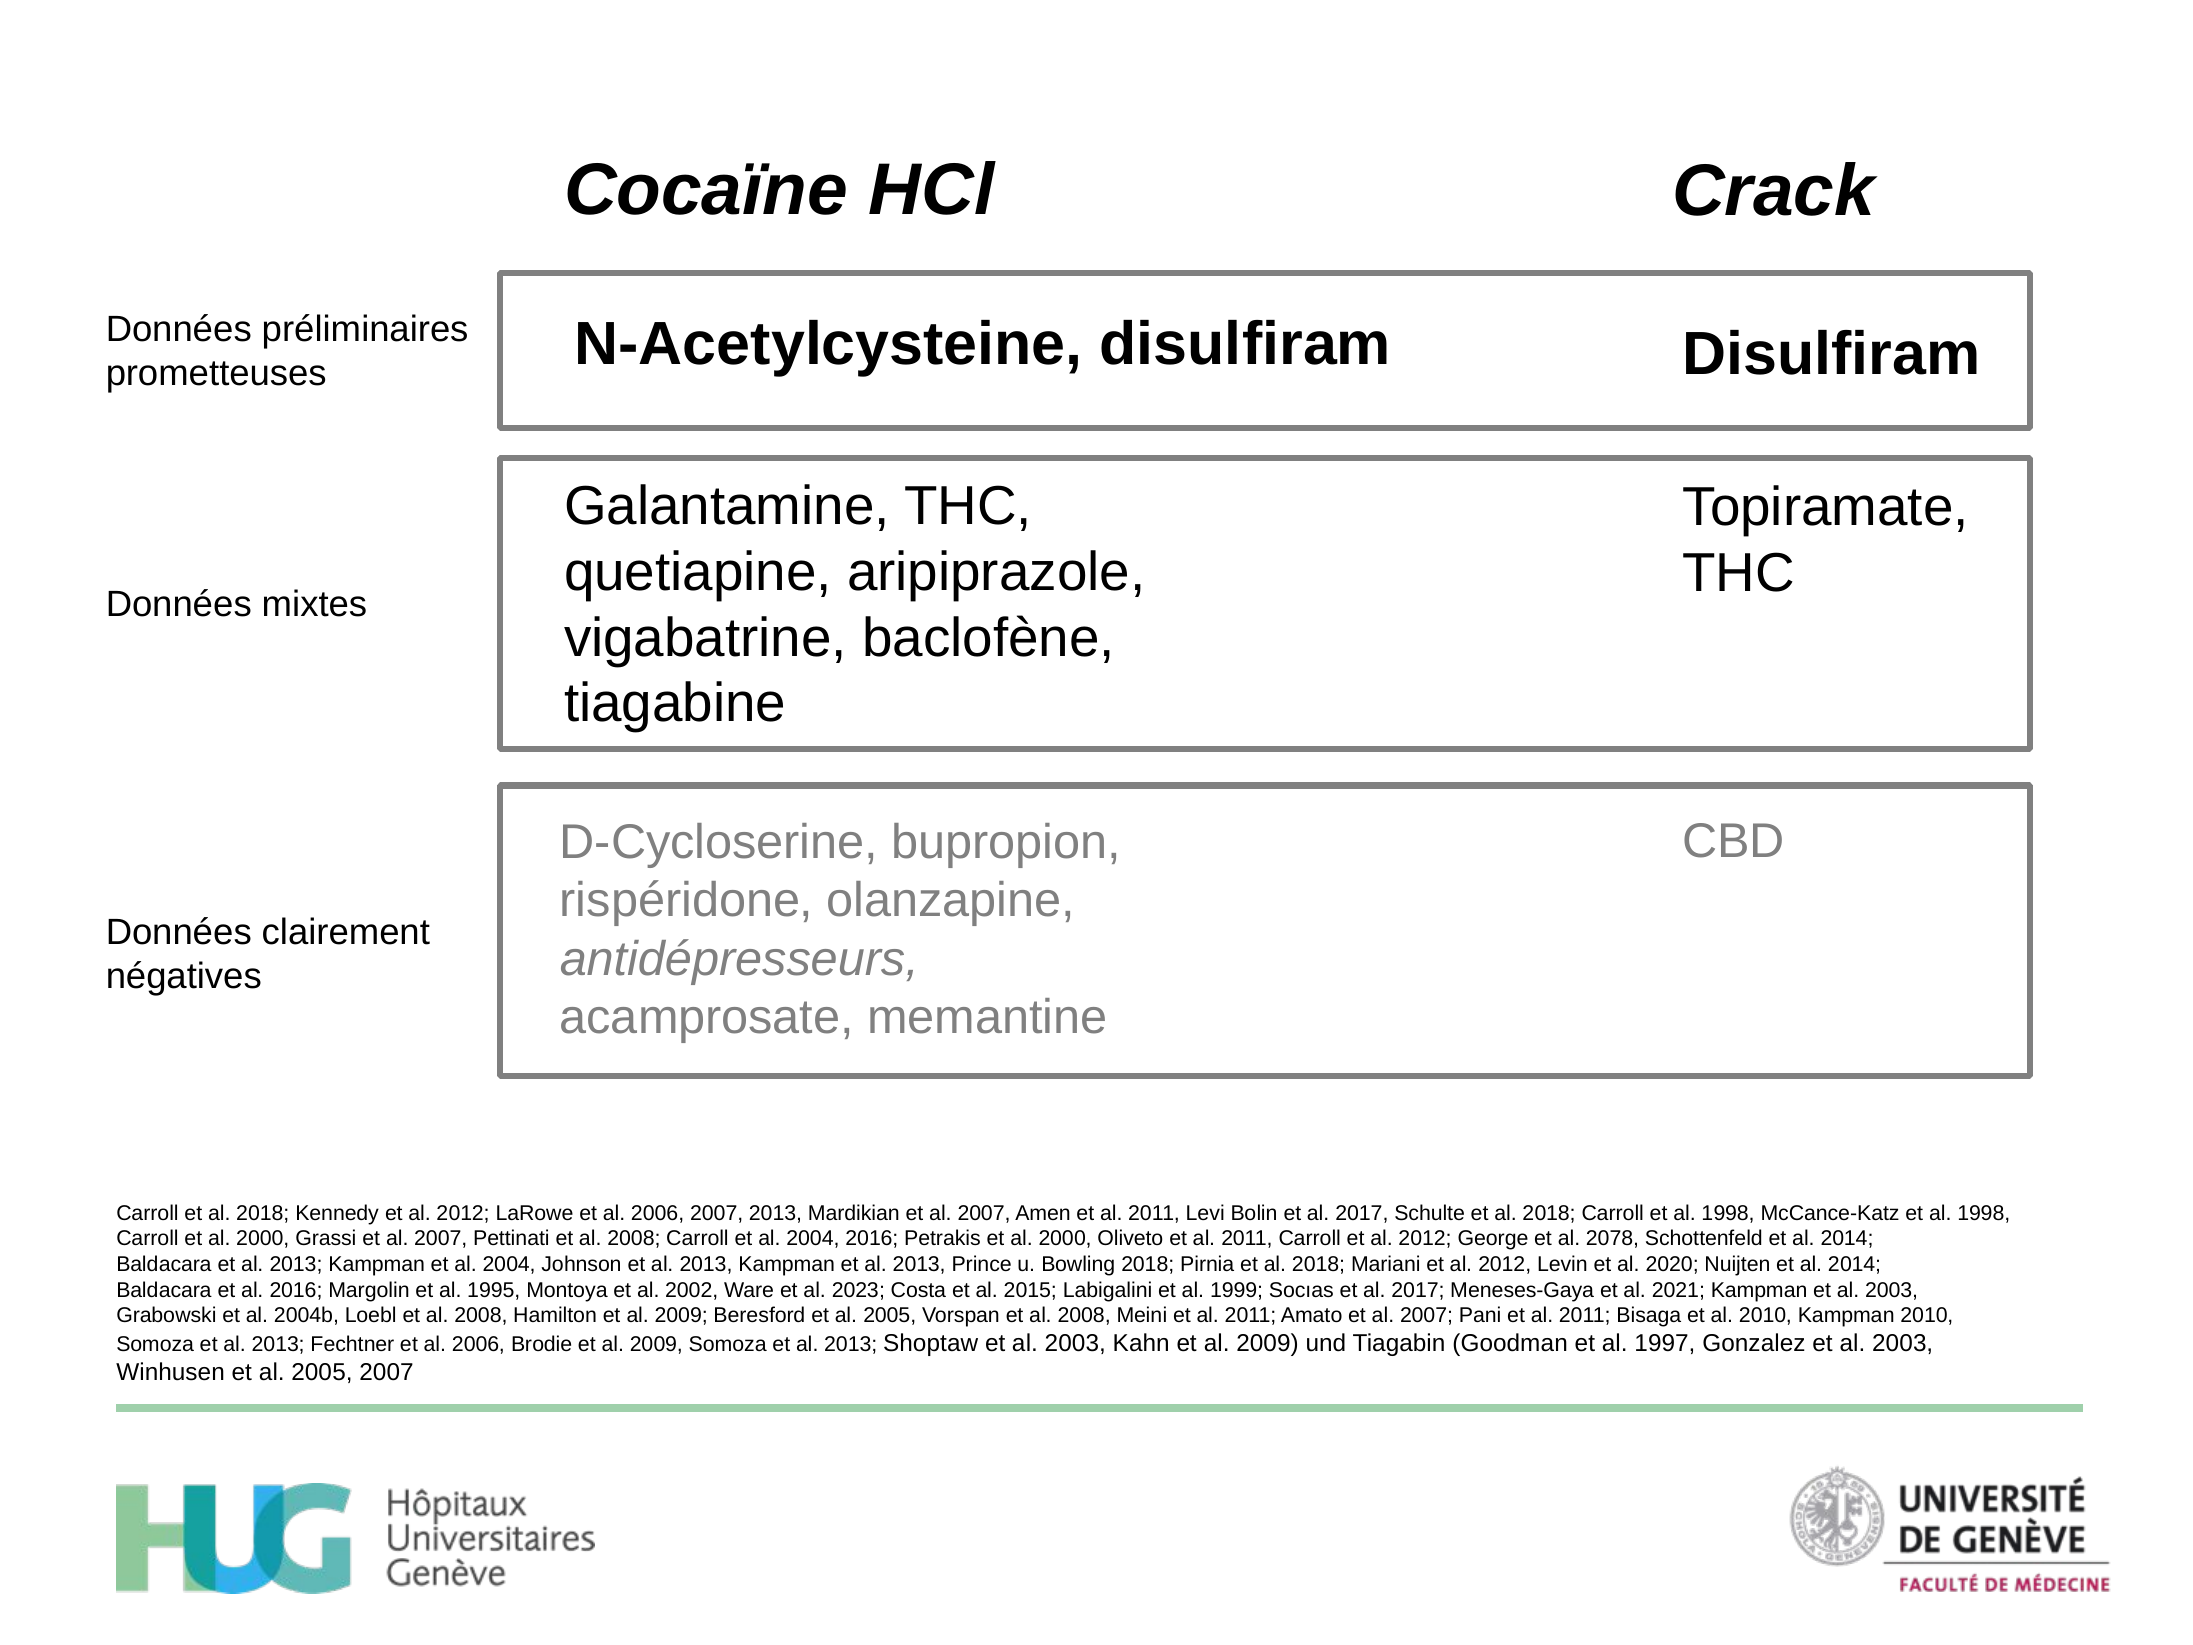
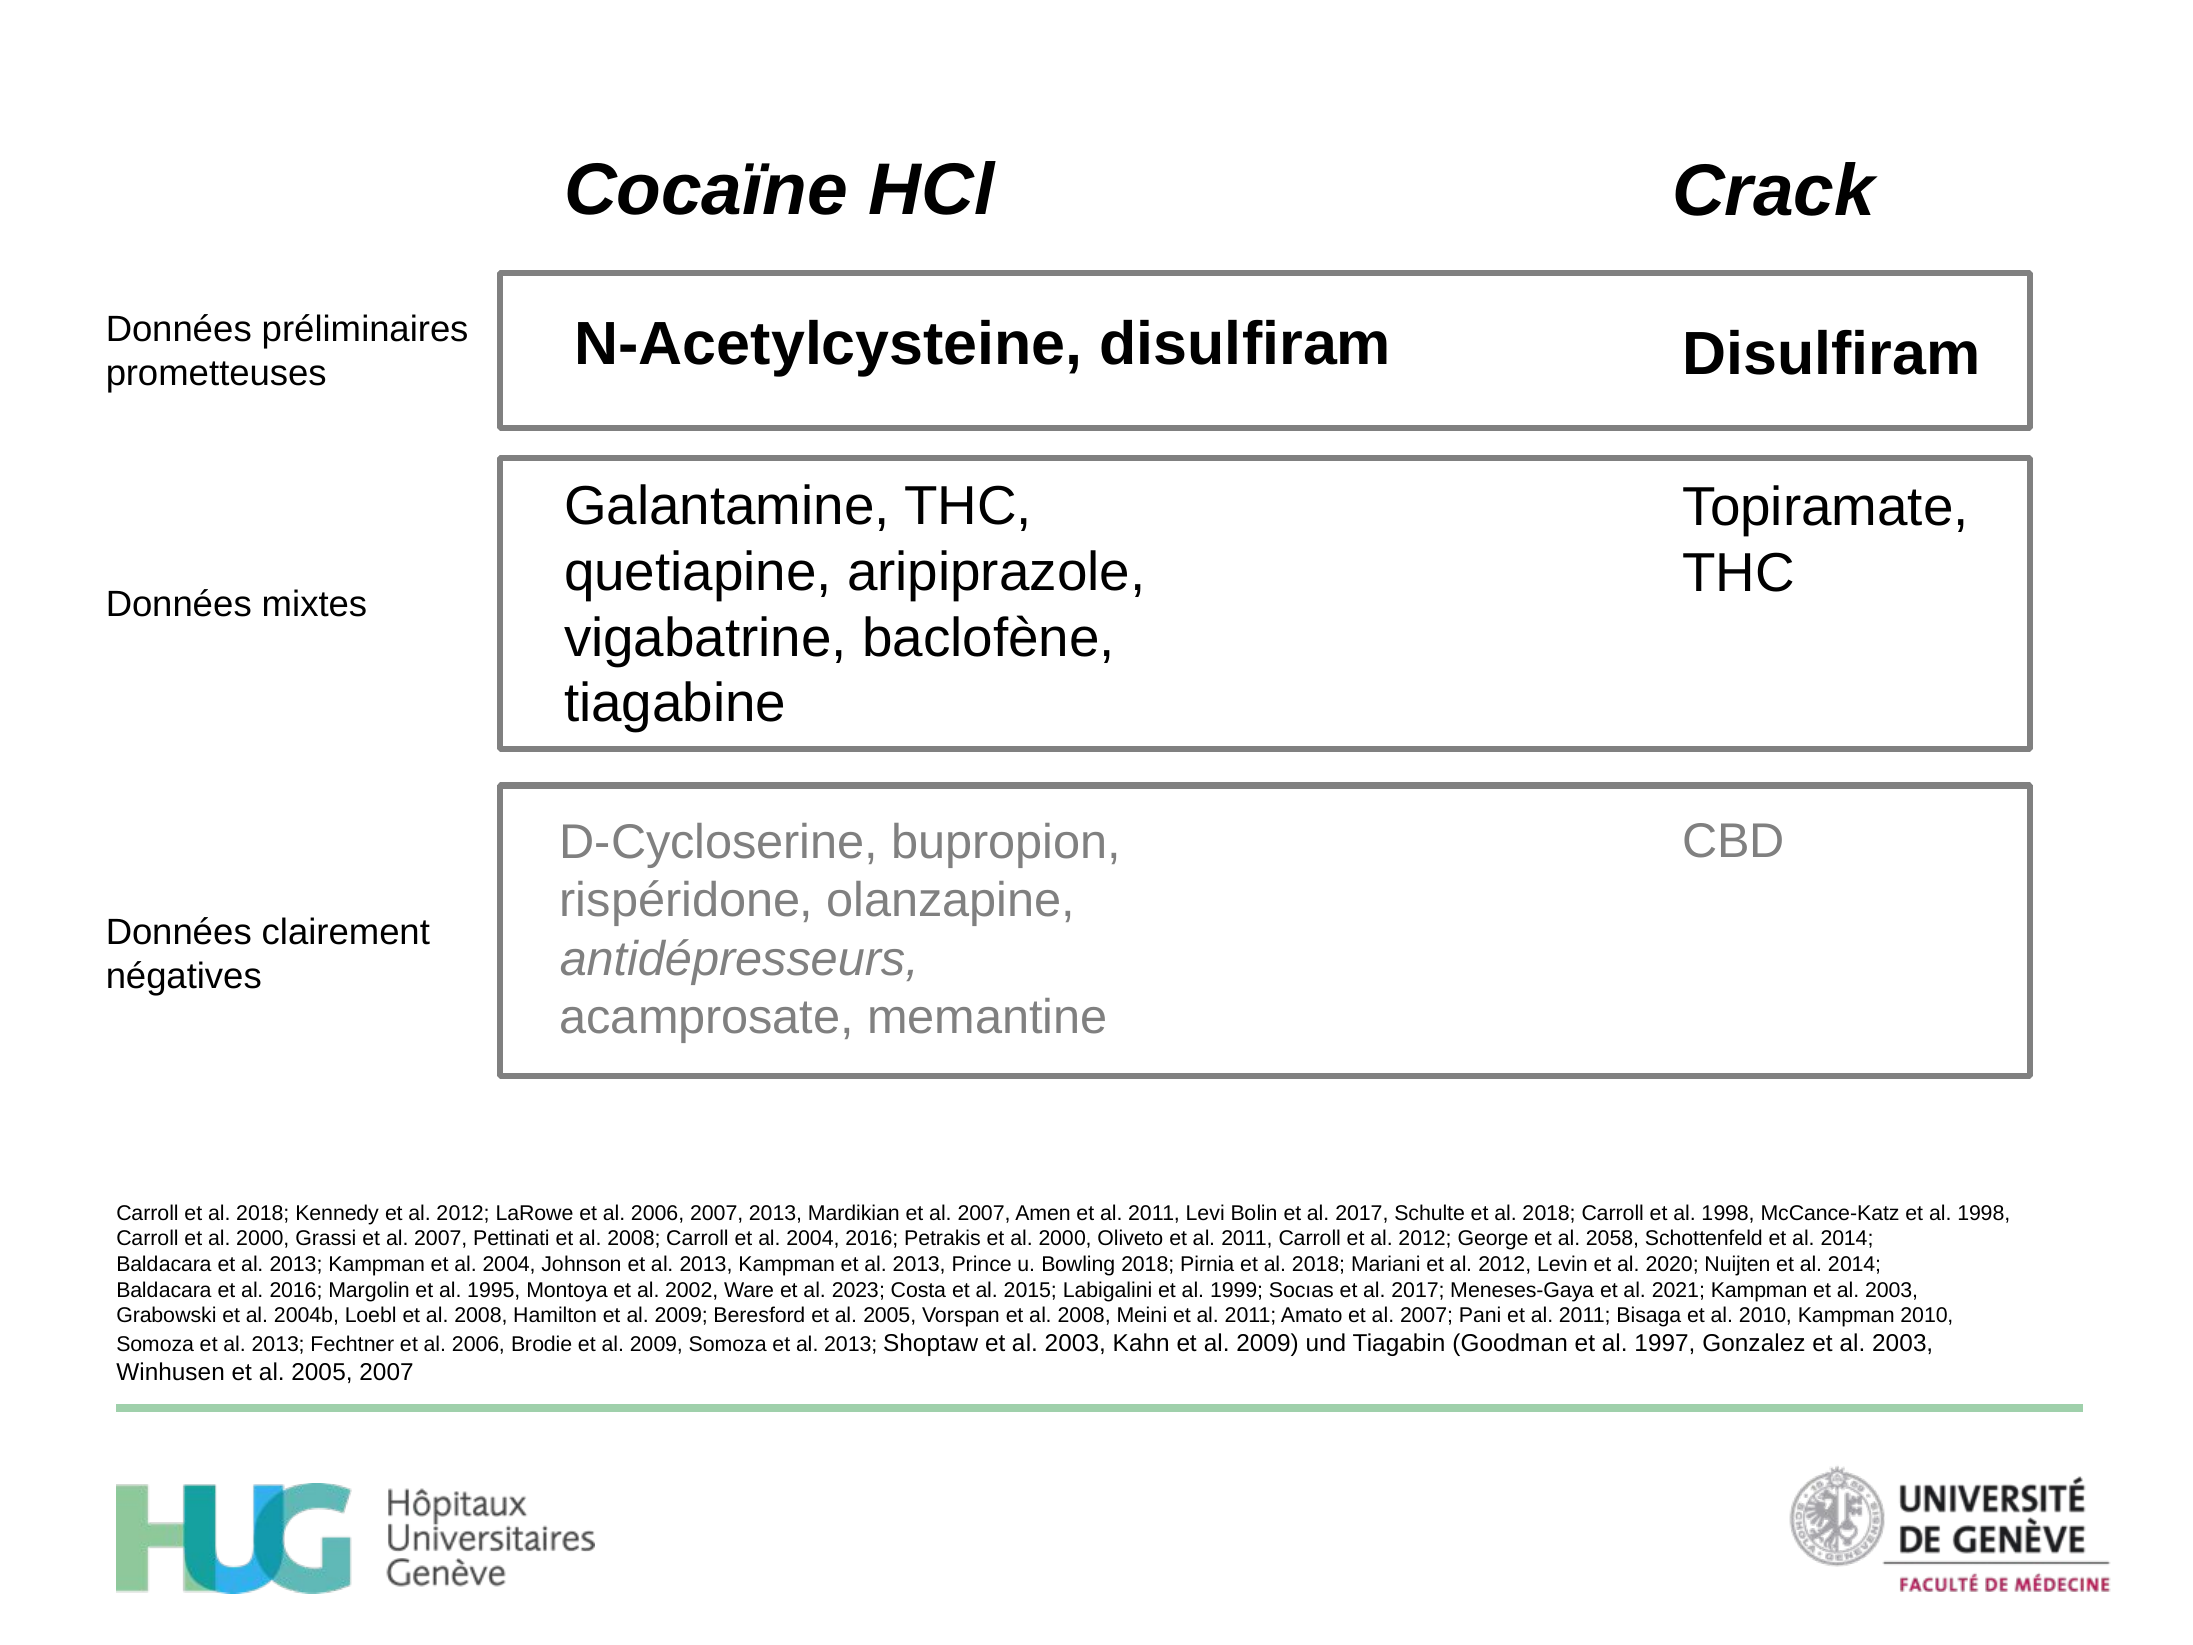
2078: 2078 -> 2058 (1613, 1239)
